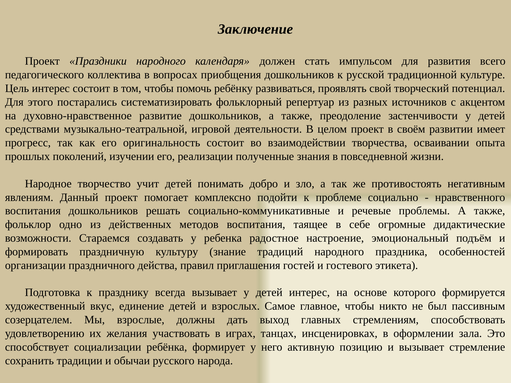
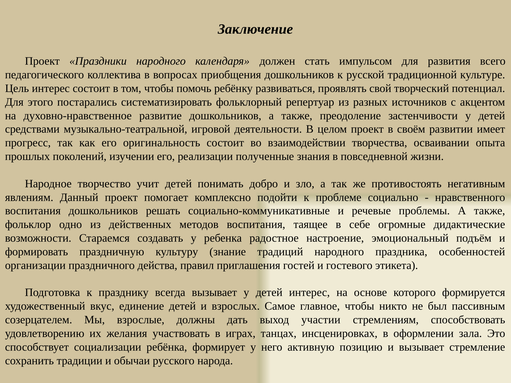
главных: главных -> участии (321, 320)
